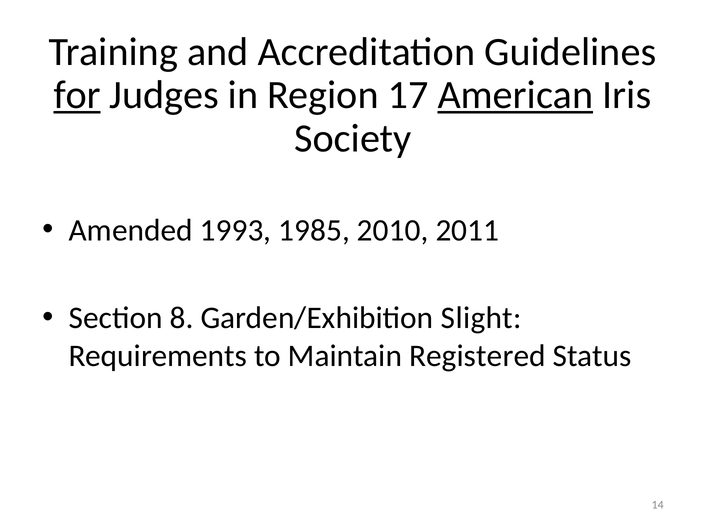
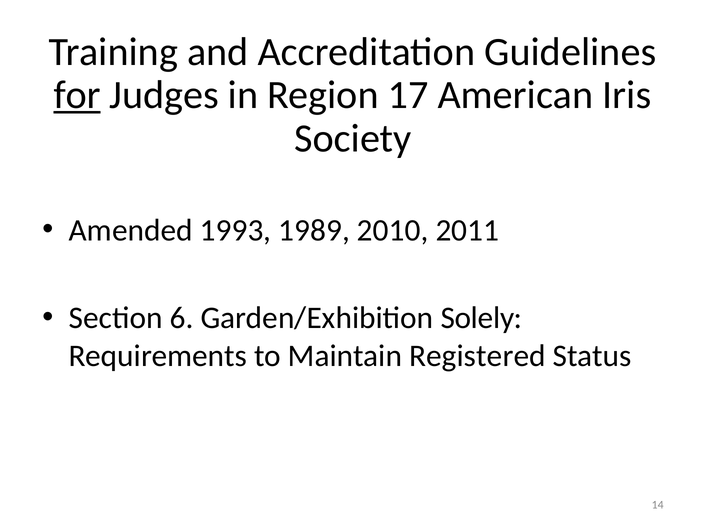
American underline: present -> none (516, 95)
1985: 1985 -> 1989 (314, 230)
8: 8 -> 6 (182, 318)
Slight: Slight -> Solely (481, 318)
